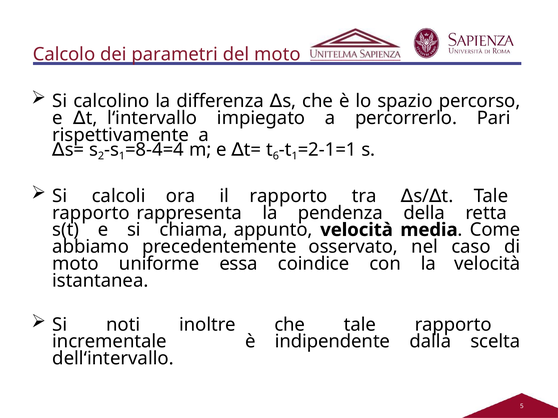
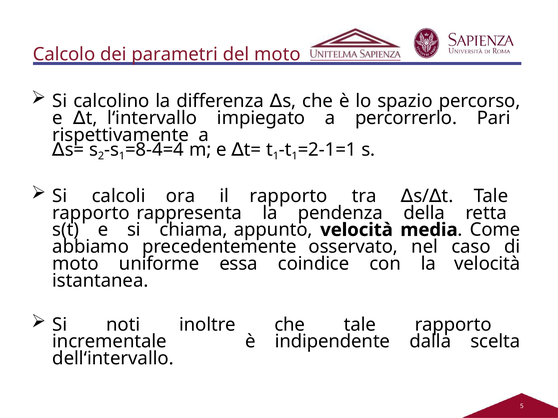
6: 6 -> 1 (276, 156)
